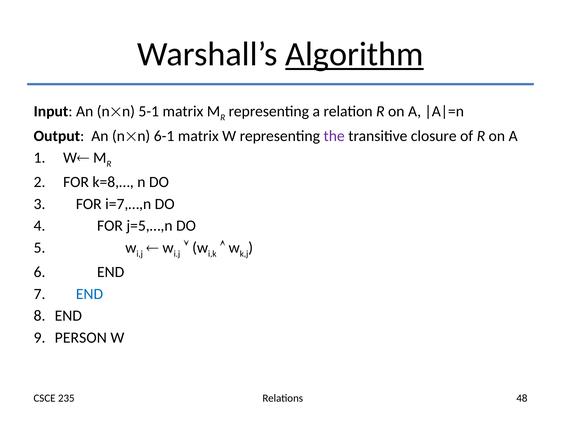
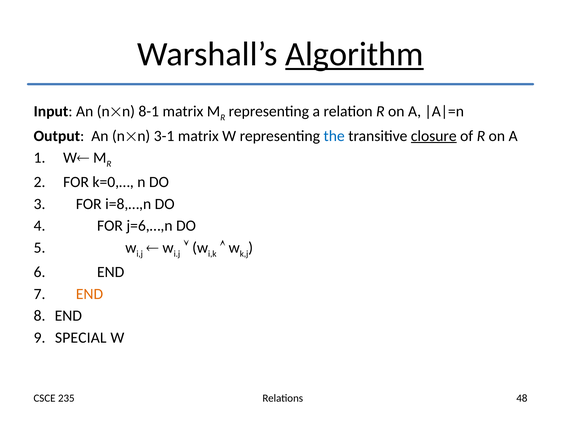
5-1: 5-1 -> 8-1 (149, 111)
6-1: 6-1 -> 3-1 (164, 136)
the colour: purple -> blue (334, 136)
closure underline: none -> present (434, 136)
k=8,…: k=8,… -> k=0,… (113, 182)
i=7,…,n: i=7,…,n -> i=8,…,n (128, 204)
j=5,…,n: j=5,…,n -> j=6,…,n (149, 226)
END colour: blue -> orange (89, 294)
PERSON: PERSON -> SPECIAL (81, 337)
